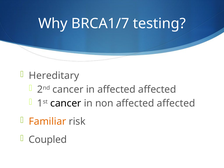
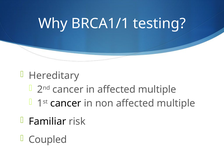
BRCA1/7: BRCA1/7 -> BRCA1/1 (100, 23)
in affected affected: affected -> multiple (157, 89)
non affected affected: affected -> multiple (176, 103)
Familiar colour: orange -> black (47, 122)
